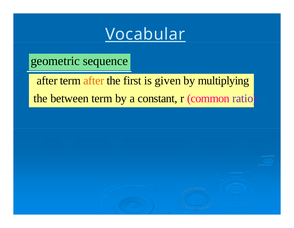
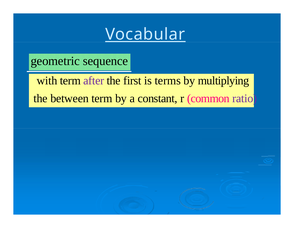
after: after -> with (47, 80)
after colour: orange -> purple (94, 80)
given: given -> terms (168, 80)
